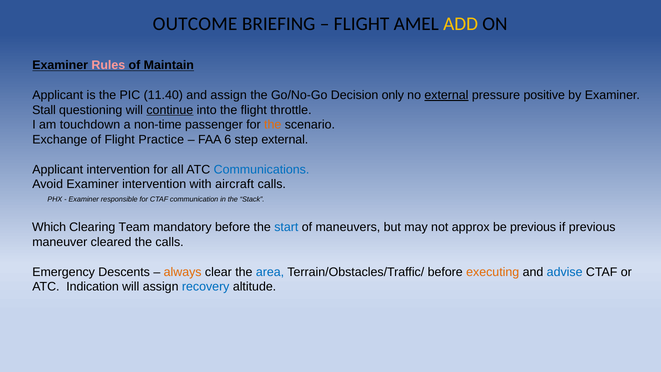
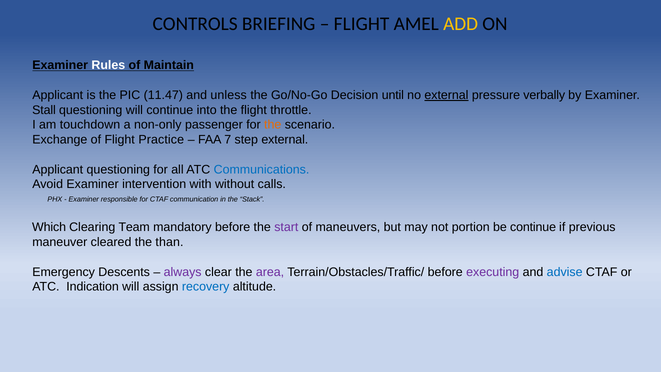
OUTCOME: OUTCOME -> CONTROLS (195, 24)
Rules colour: pink -> white (108, 65)
11.40: 11.40 -> 11.47 (163, 95)
and assign: assign -> unless (229, 95)
only: only -> until (393, 95)
positive: positive -> verbally (544, 95)
continue underline: present -> none (170, 110)
non-time: non-time -> non-only (158, 125)
6: 6 -> 7 (228, 140)
Applicant intervention: intervention -> questioning (118, 169)
aircraft: aircraft -> without (235, 184)
start colour: blue -> purple (286, 227)
approx: approx -> portion (471, 227)
be previous: previous -> continue (533, 227)
the calls: calls -> than (169, 242)
always colour: orange -> purple (183, 272)
area colour: blue -> purple (270, 272)
executing colour: orange -> purple (493, 272)
